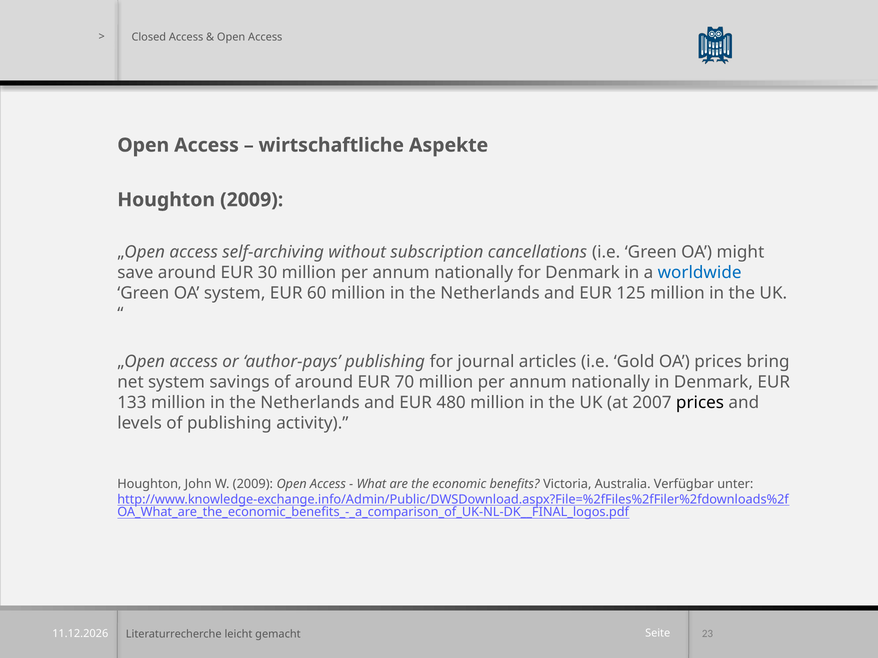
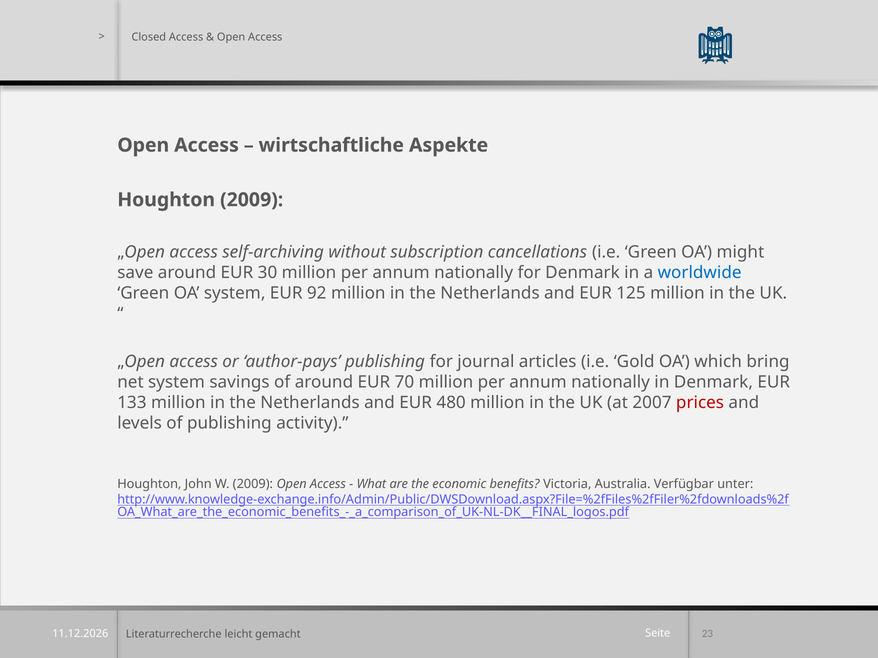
60: 60 -> 92 (317, 293)
OA prices: prices -> which (718, 362)
prices colour: black -> red (700, 403)
